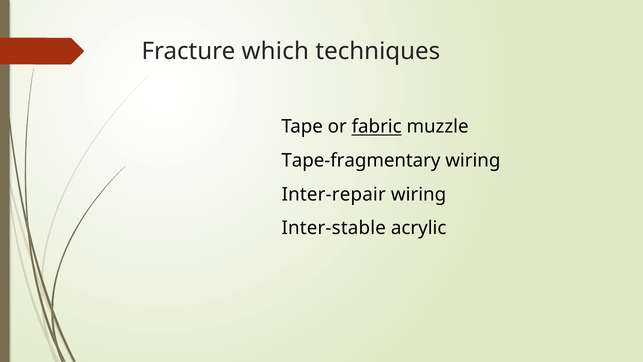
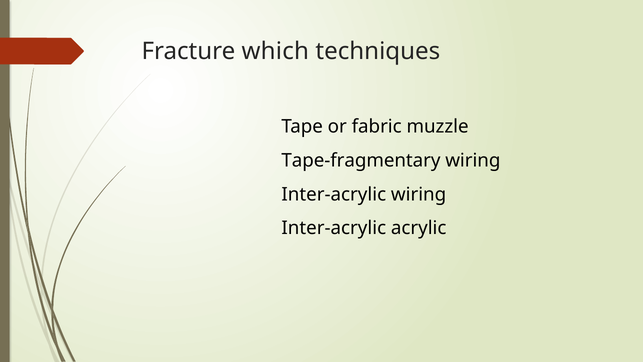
fabric underline: present -> none (377, 127)
Inter-repair: Inter-repair -> Inter-acrylic (334, 194)
Inter-stable: Inter-stable -> Inter-acrylic (334, 228)
